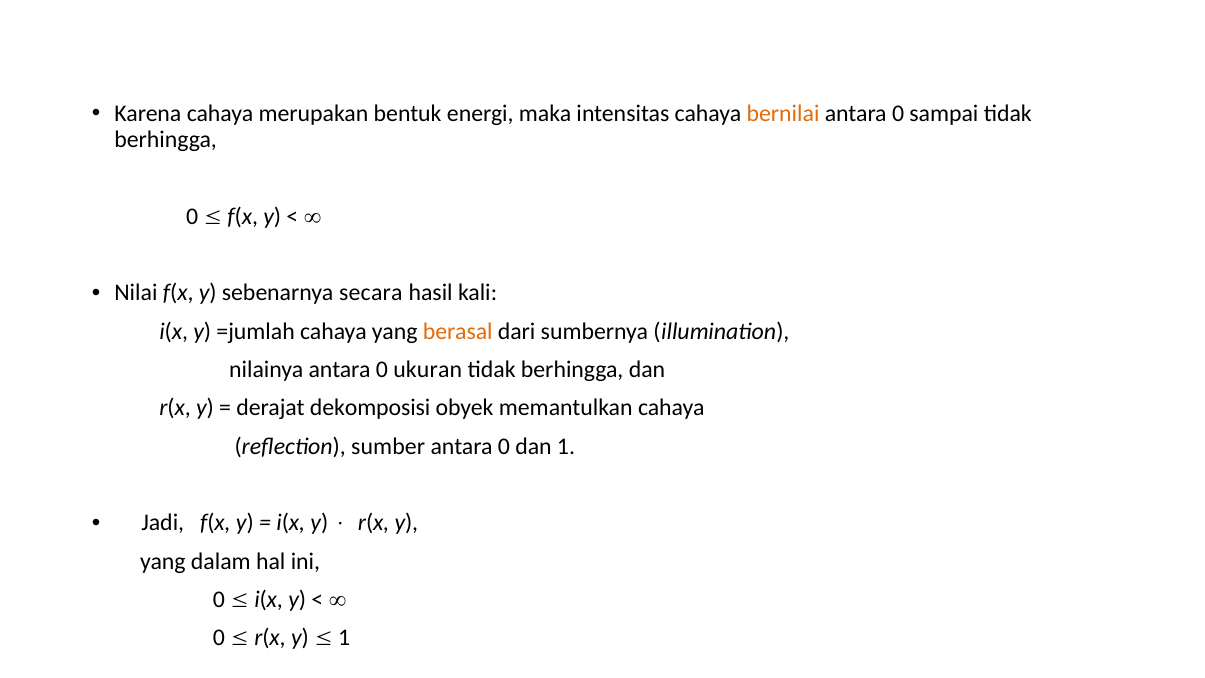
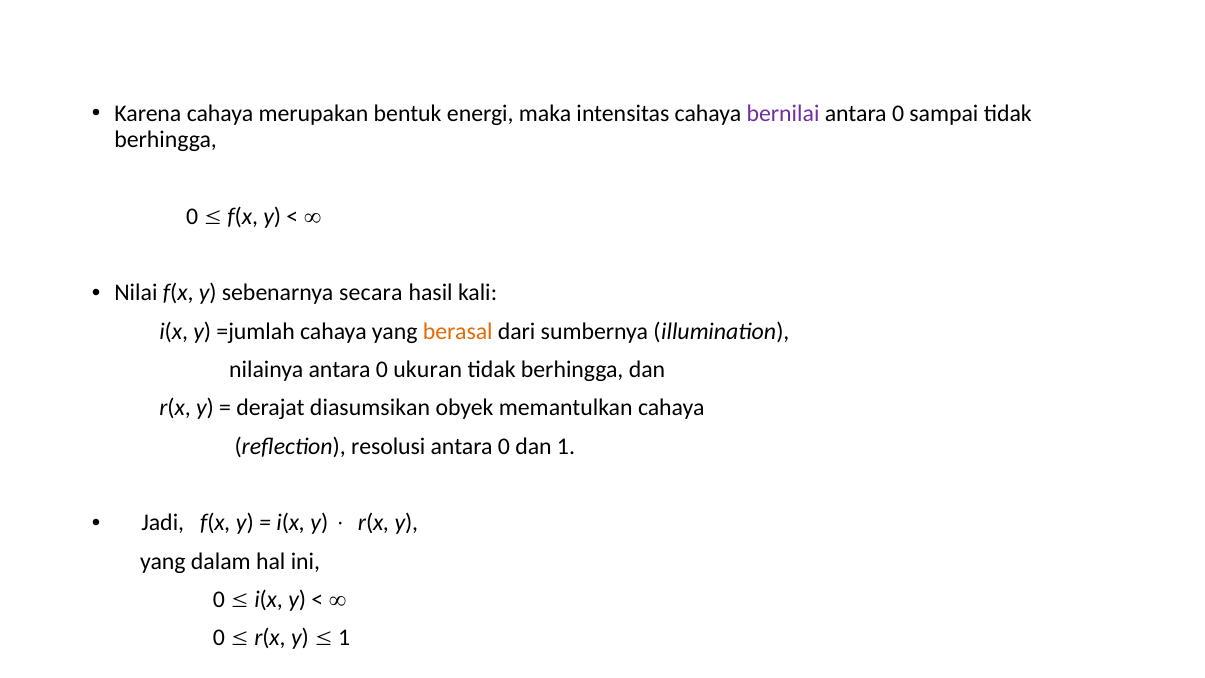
bernilai colour: orange -> purple (783, 114)
dekomposisi: dekomposisi -> diasumsikan (370, 408)
sumber: sumber -> resolusi (388, 446)
